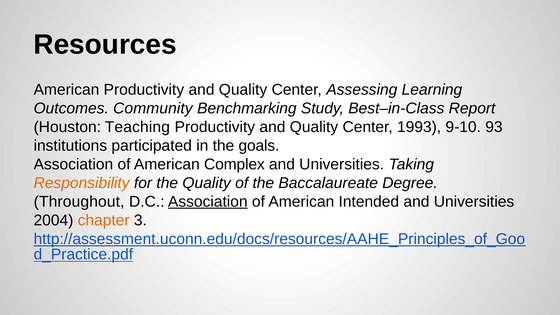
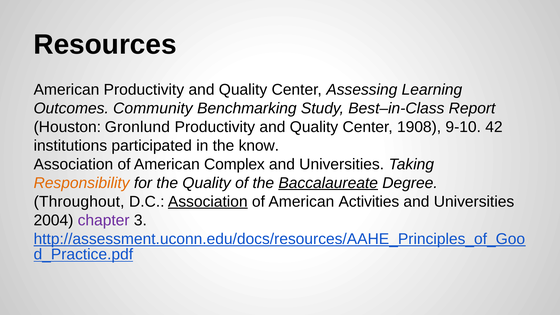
Teaching: Teaching -> Gronlund (137, 127)
1993: 1993 -> 1908 (419, 127)
93: 93 -> 42 (494, 127)
goals: goals -> know (259, 146)
Baccalaureate underline: none -> present (328, 183)
Intended: Intended -> Activities (369, 202)
chapter colour: orange -> purple (104, 220)
